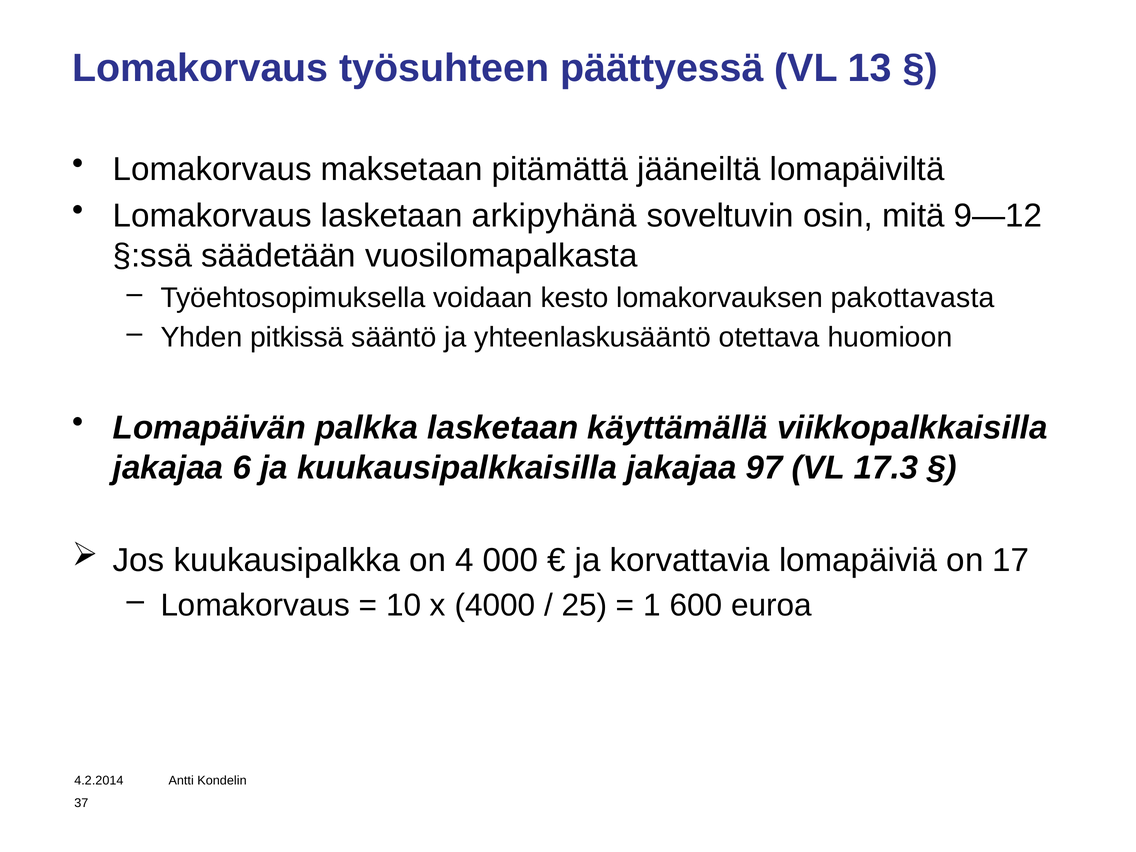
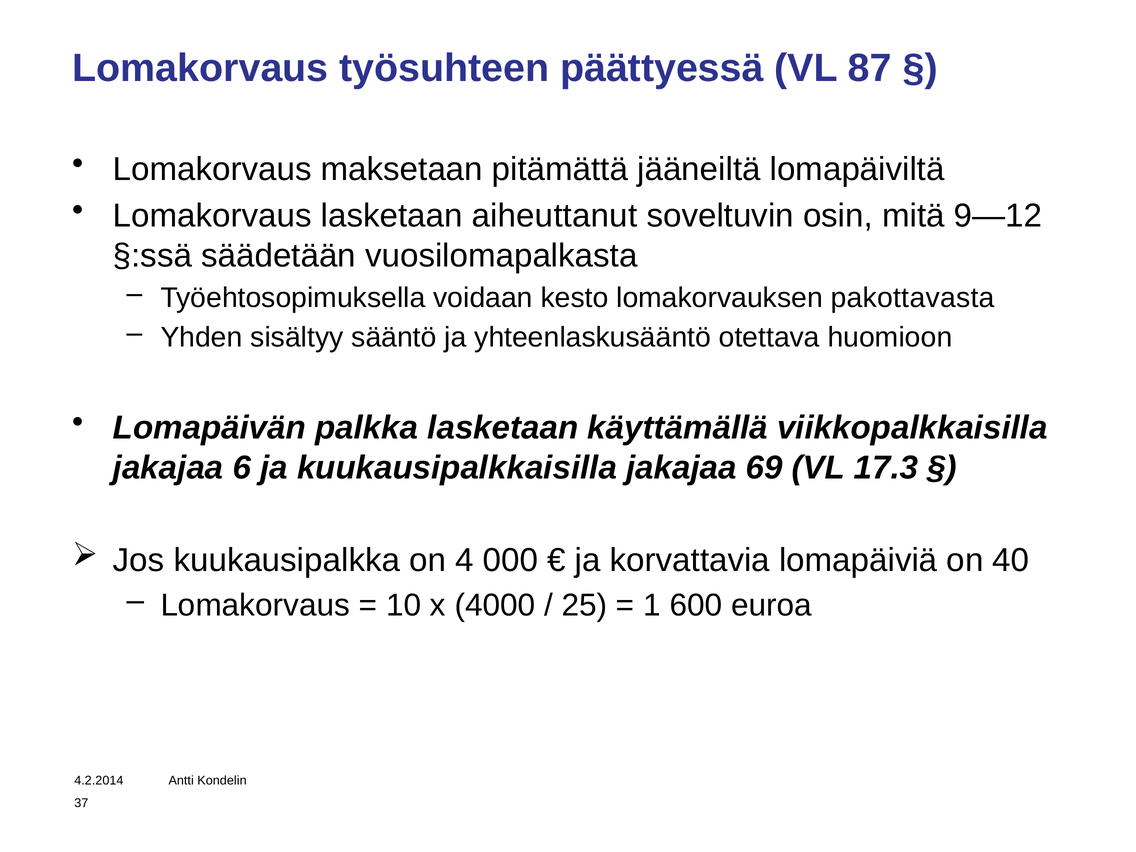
13: 13 -> 87 (870, 68)
arkipyhänä: arkipyhänä -> aiheuttanut (554, 216)
pitkissä: pitkissä -> sisältyy (297, 338)
97: 97 -> 69 (764, 468)
17: 17 -> 40 (1011, 560)
